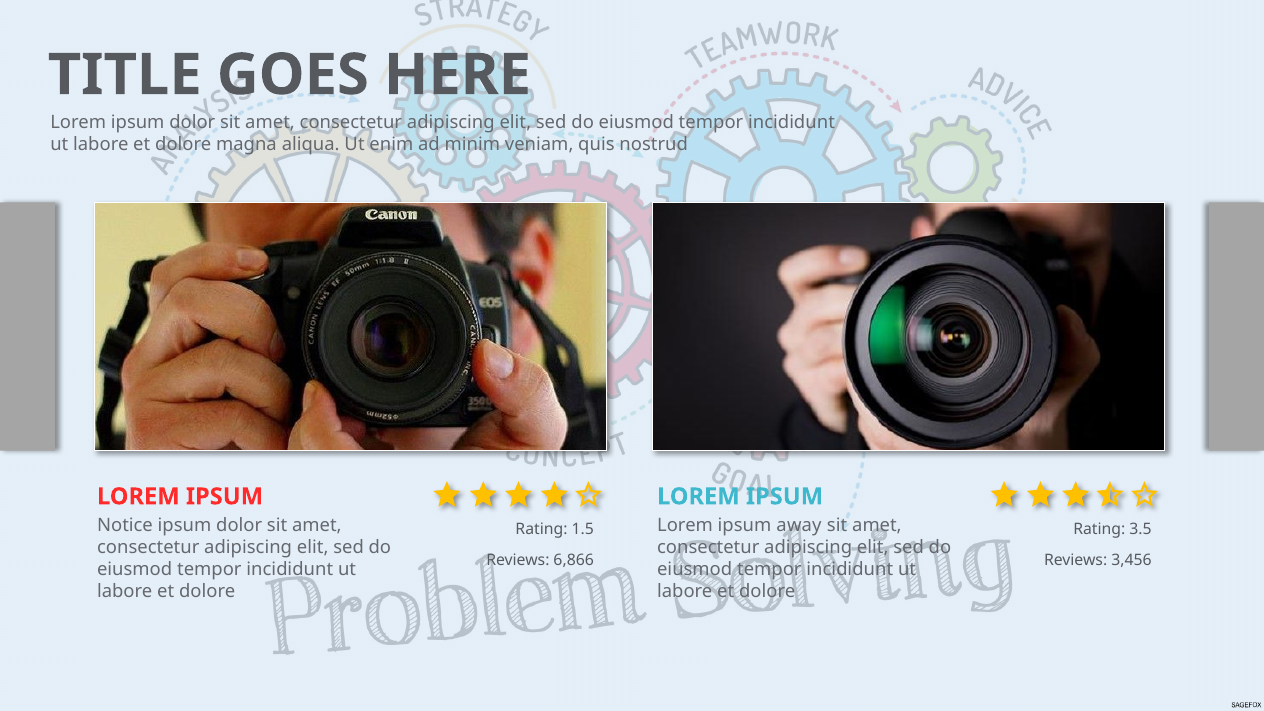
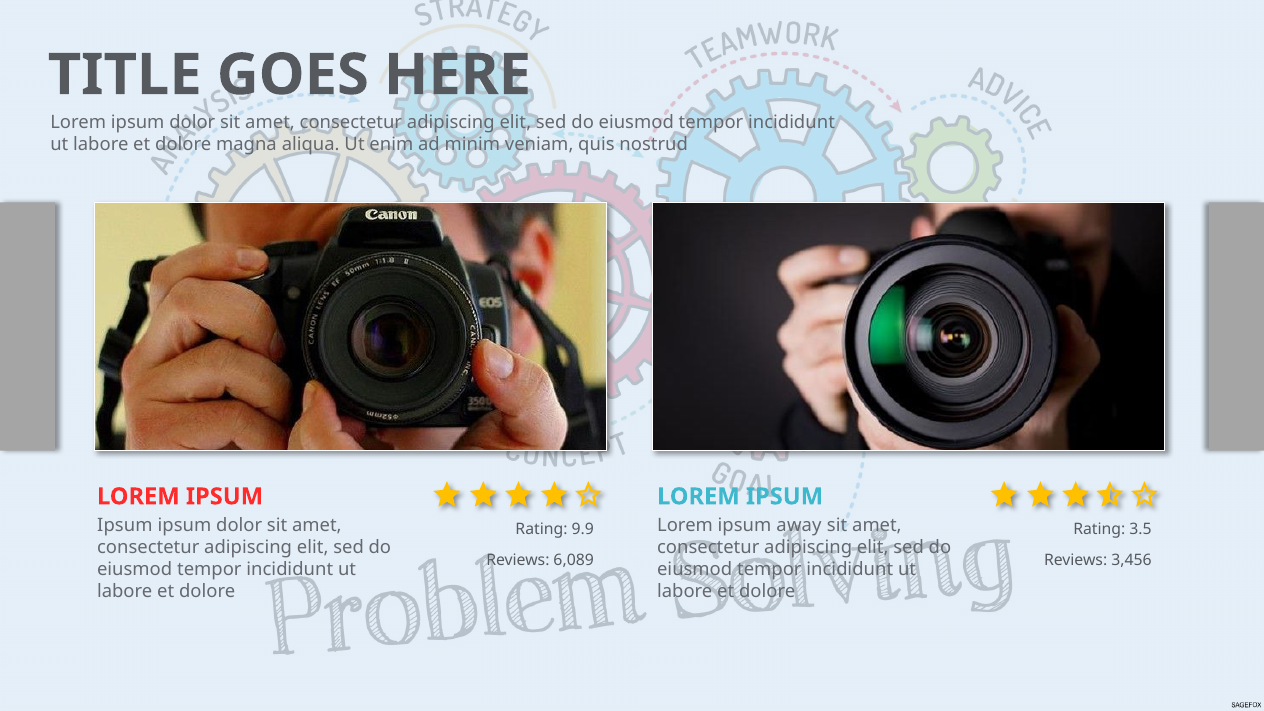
Notice: Notice -> Ipsum (125, 525)
1.5: 1.5 -> 9.9 (583, 529)
6,866: 6,866 -> 6,089 (574, 561)
